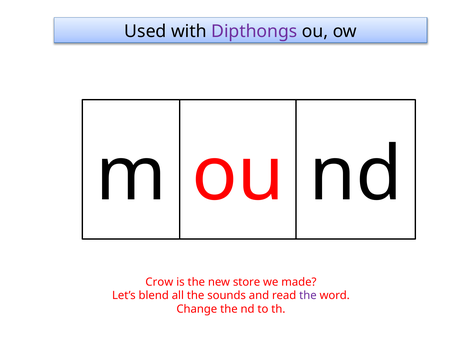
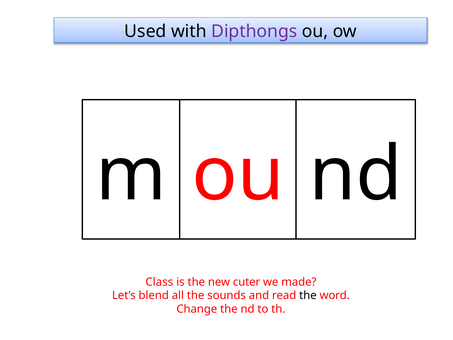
Crow: Crow -> Class (159, 282)
store: store -> cuter (247, 282)
the colour: purple -> black (308, 295)
